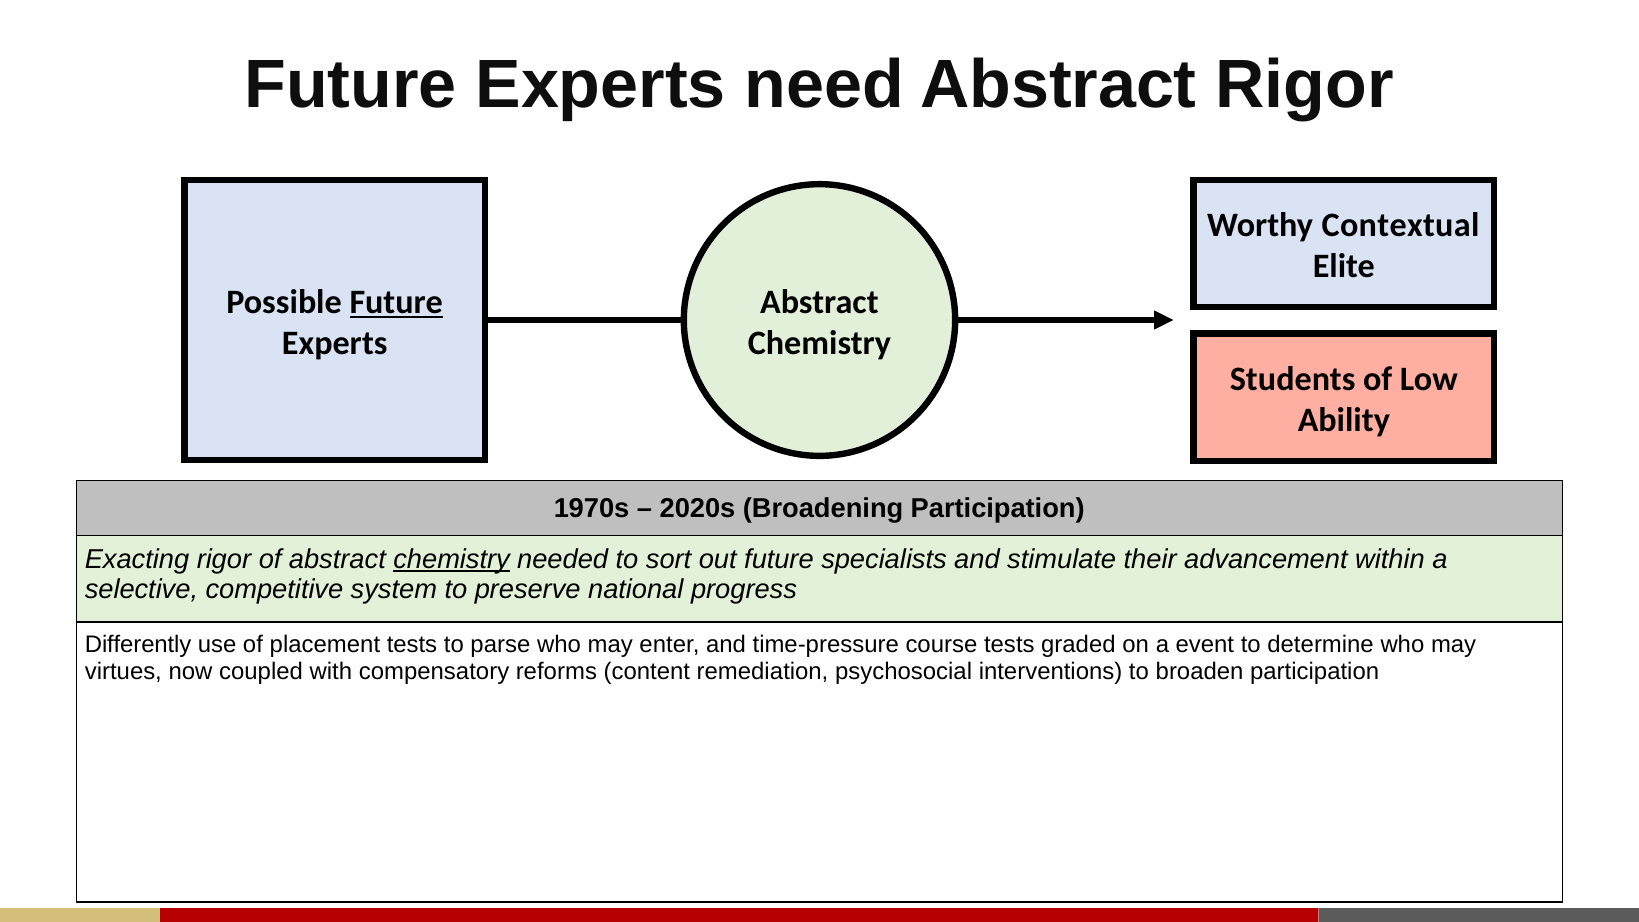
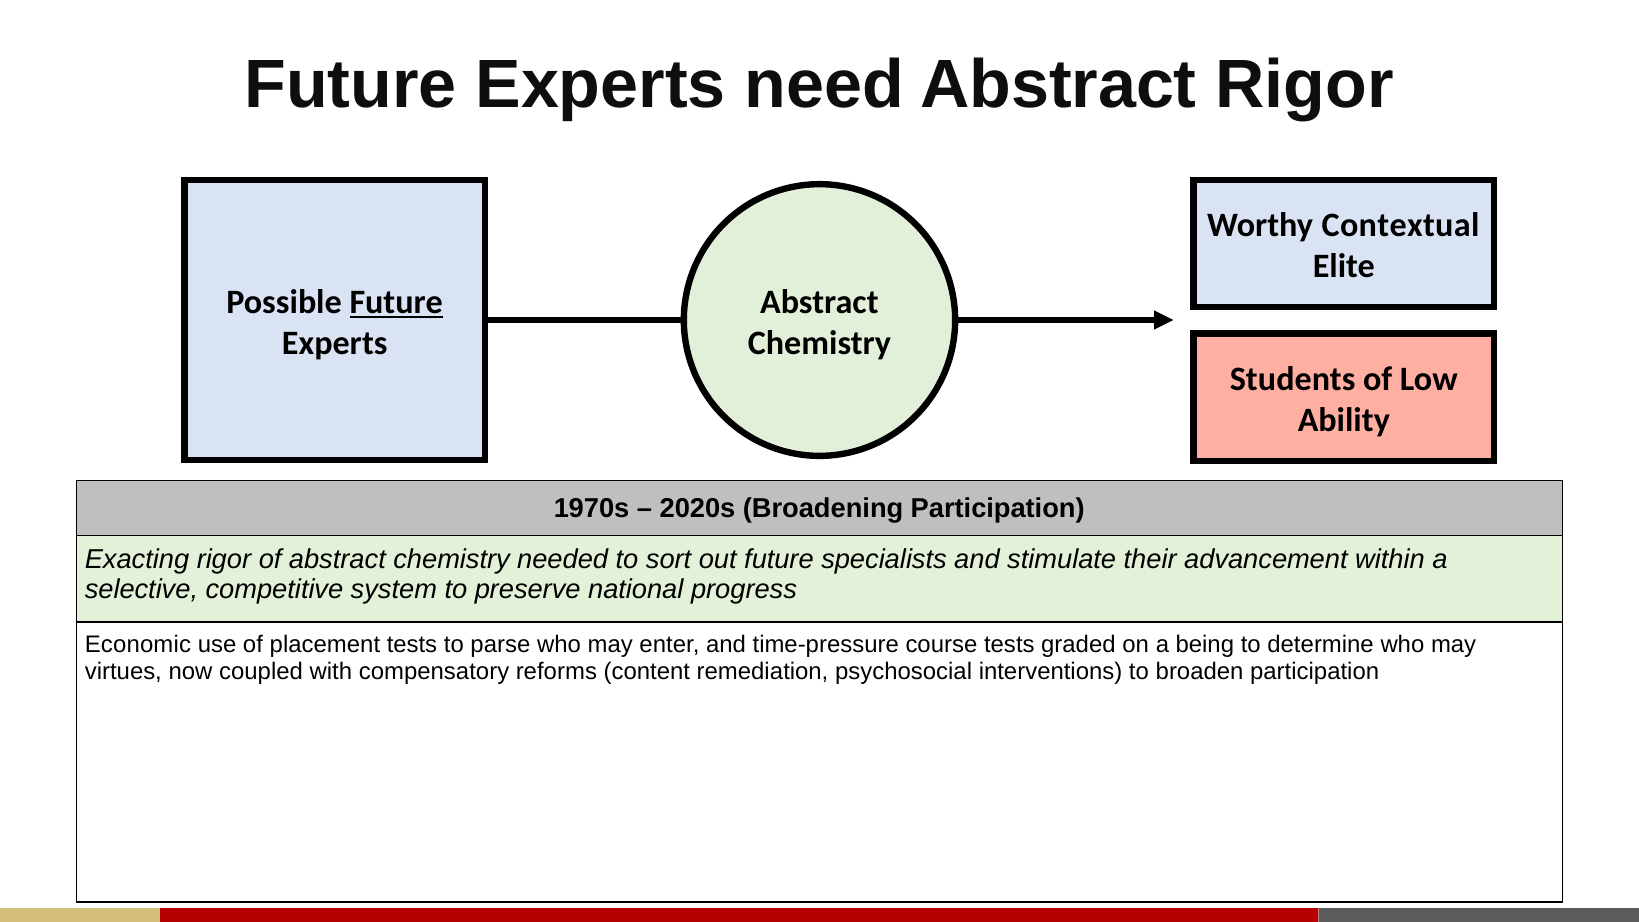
chemistry underline: present -> none (452, 559)
Differently: Differently -> Economic (138, 644)
event: event -> being (1205, 644)
